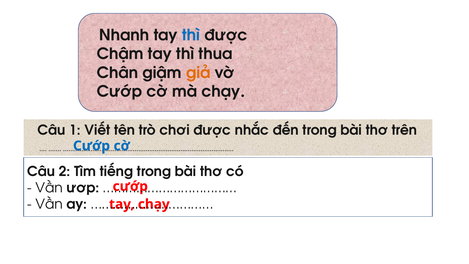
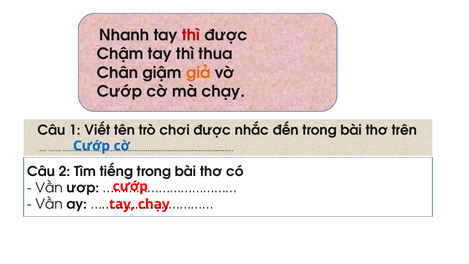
thì colour: blue -> red (191, 35)
